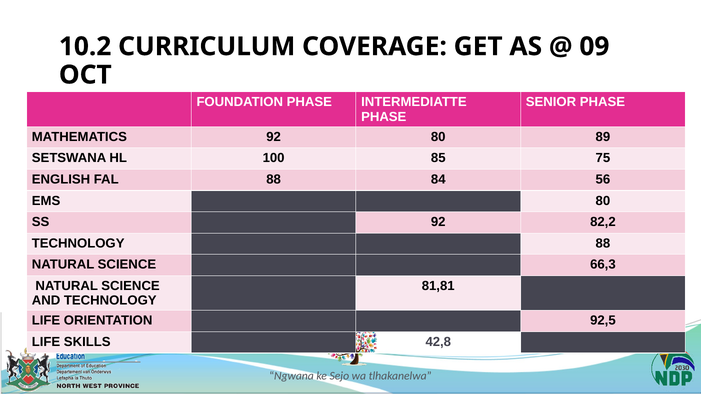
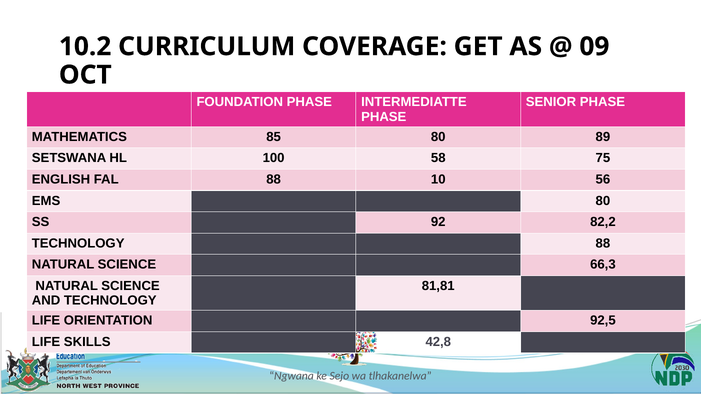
MATHEMATICS 92: 92 -> 85 (274, 137)
85: 85 -> 58 (438, 158)
84: 84 -> 10 (438, 180)
